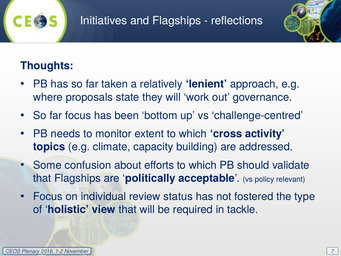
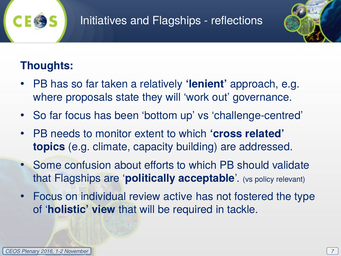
activity: activity -> related (265, 134)
status: status -> active (178, 196)
